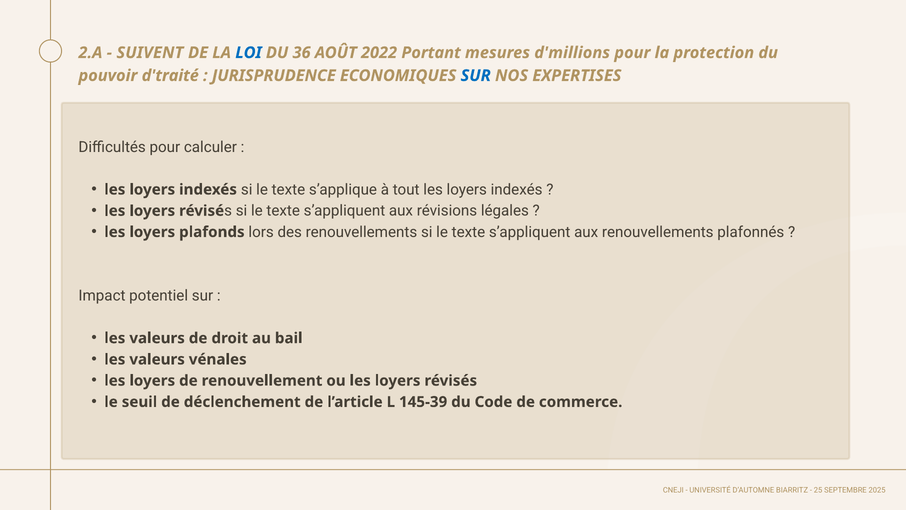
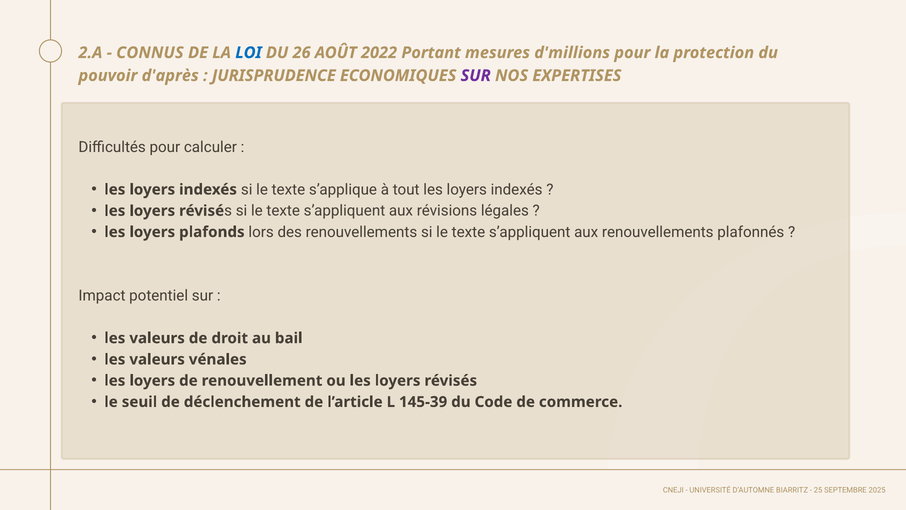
SUIVENT: SUIVENT -> CONNUS (150, 53)
36: 36 -> 26 (302, 53)
d'traité: d'traité -> d'après (170, 76)
SUR colour: blue -> purple (476, 76)
